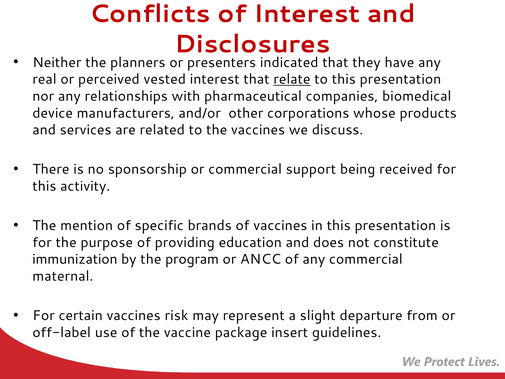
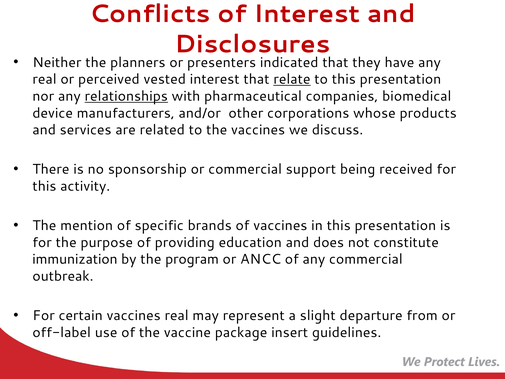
relationships underline: none -> present (126, 96)
maternal: maternal -> outbreak (63, 276)
vaccines risk: risk -> real (177, 315)
